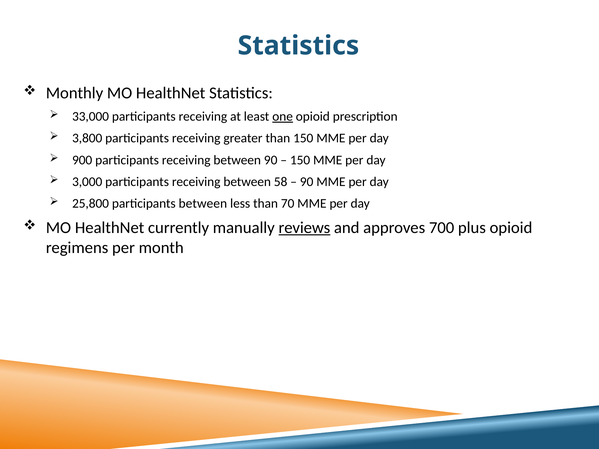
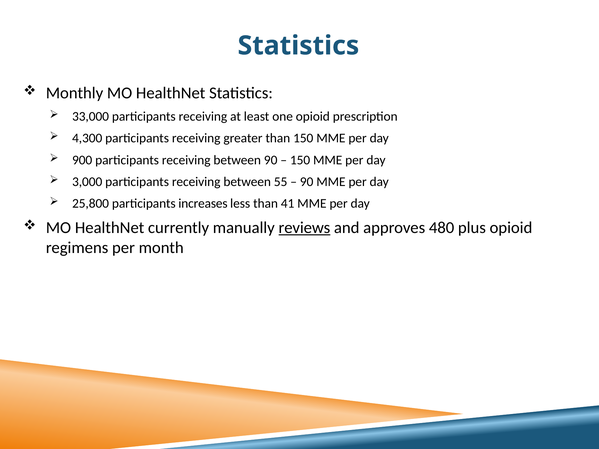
one underline: present -> none (283, 117)
3,800: 3,800 -> 4,300 (87, 138)
58: 58 -> 55 (281, 182)
participants between: between -> increases (203, 204)
70: 70 -> 41 (288, 204)
700: 700 -> 480 (442, 228)
